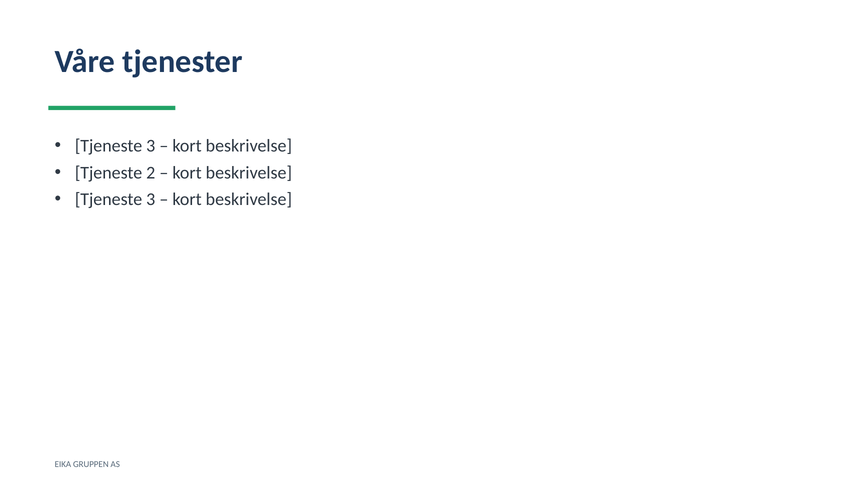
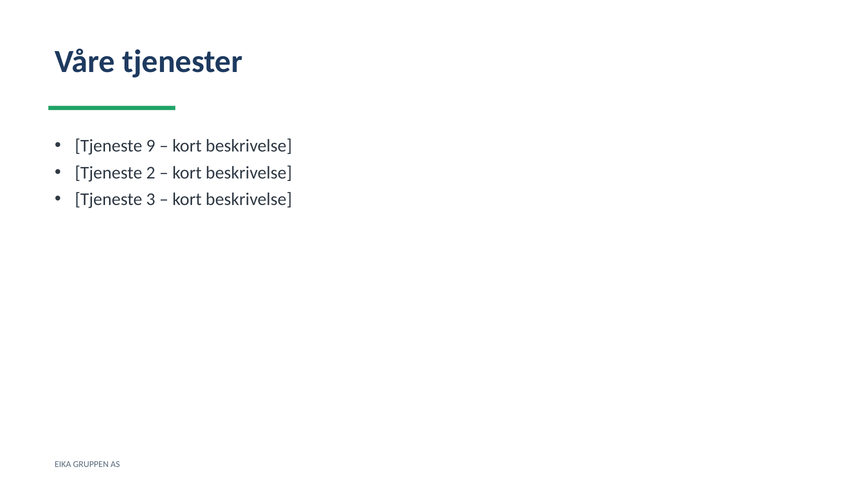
3: 3 -> 9 (151, 146)
